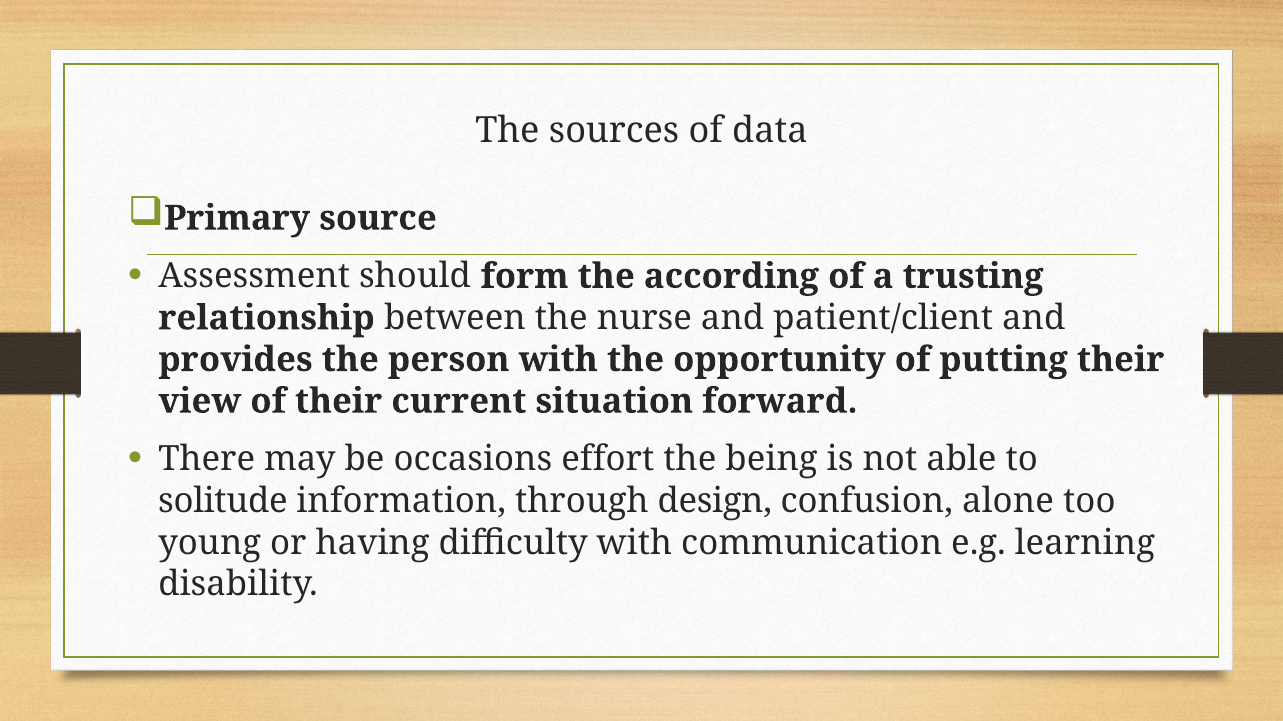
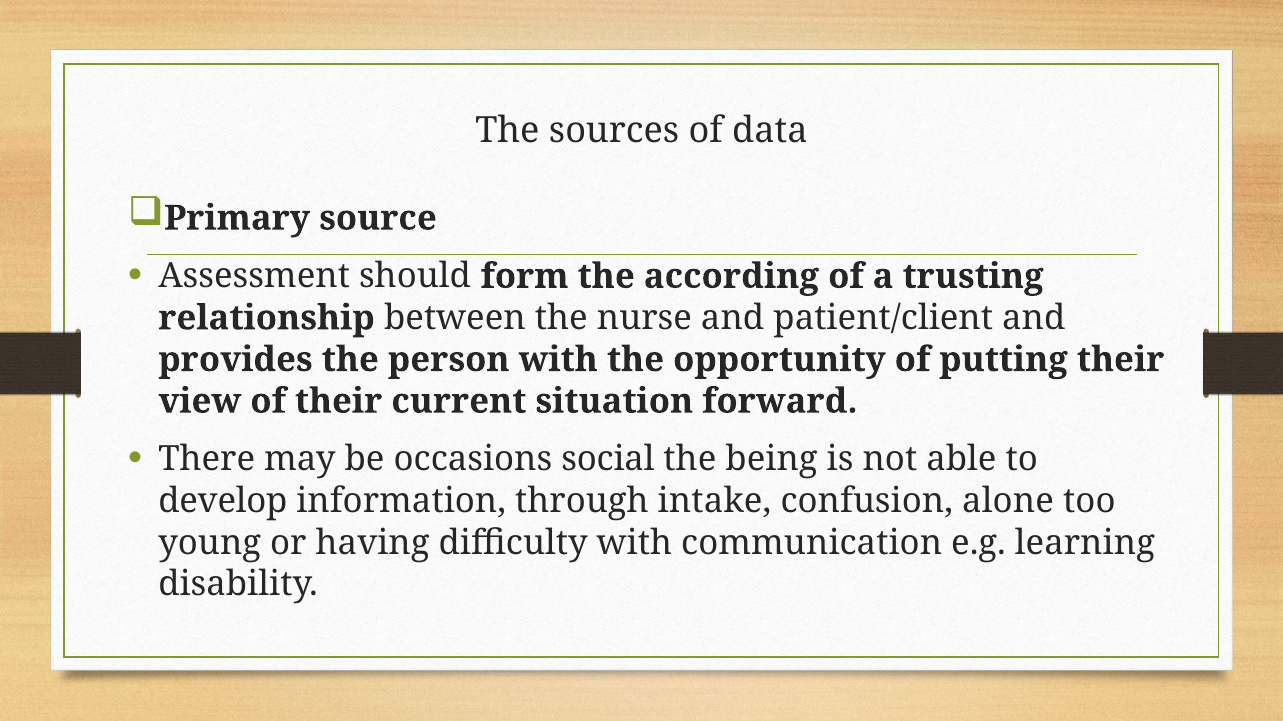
effort: effort -> social (608, 460)
solitude: solitude -> develop (223, 502)
design: design -> intake (715, 502)
